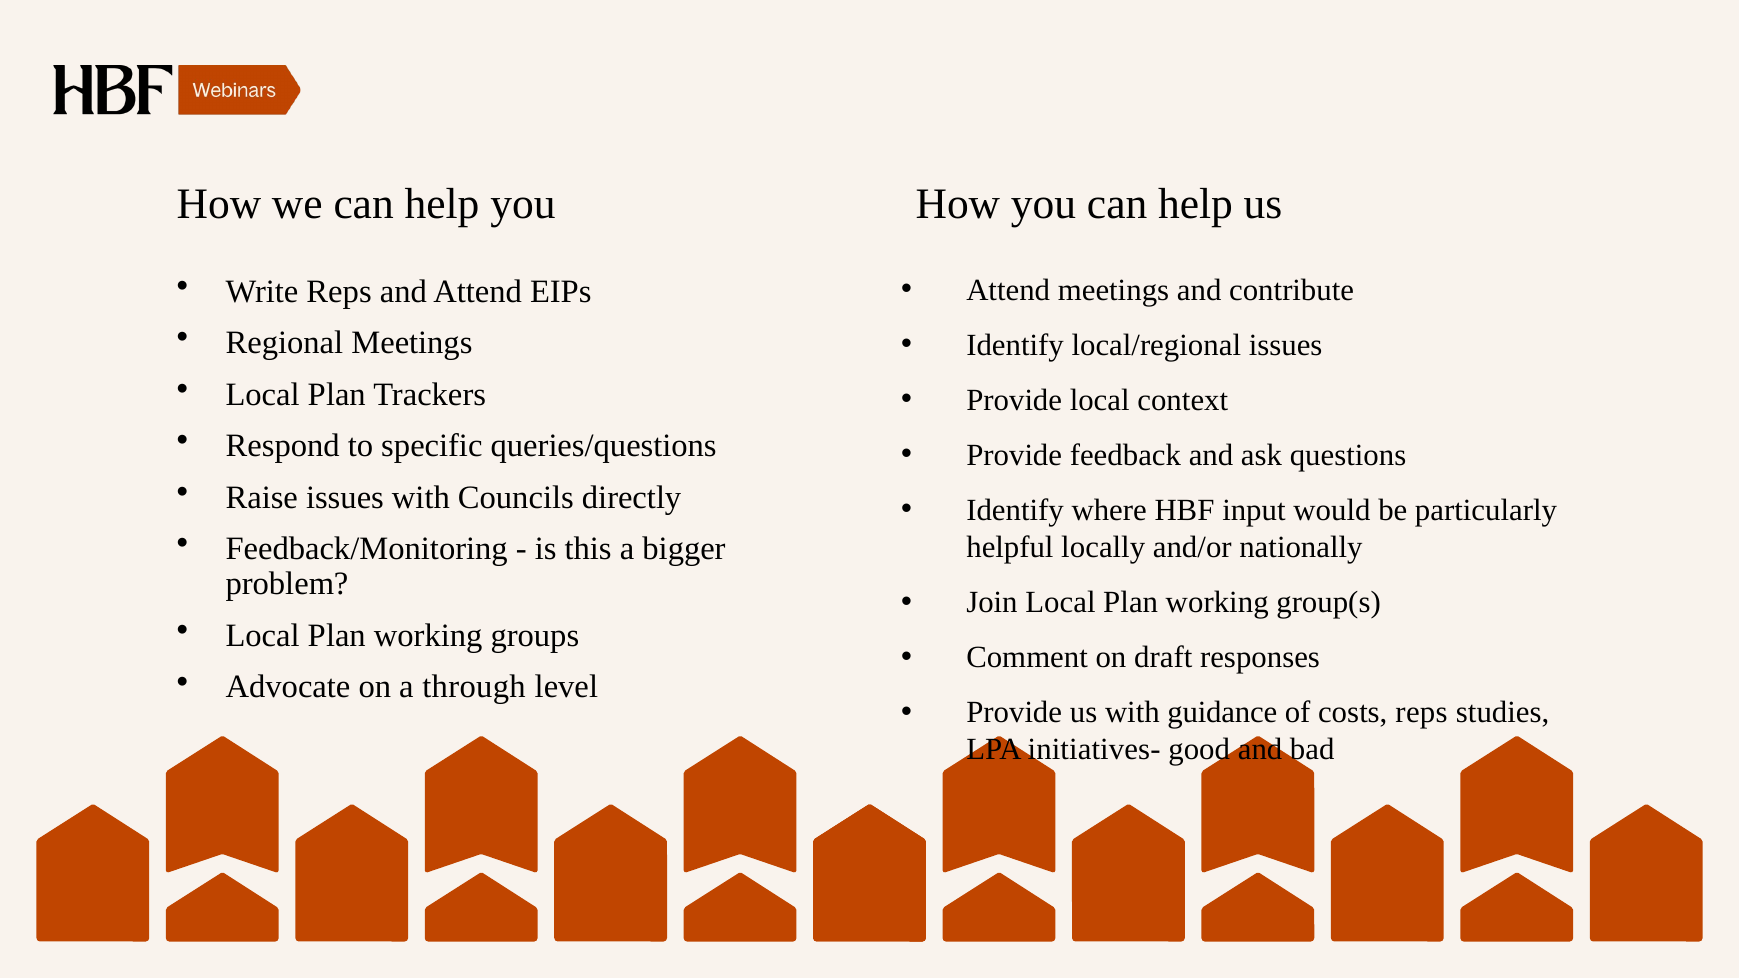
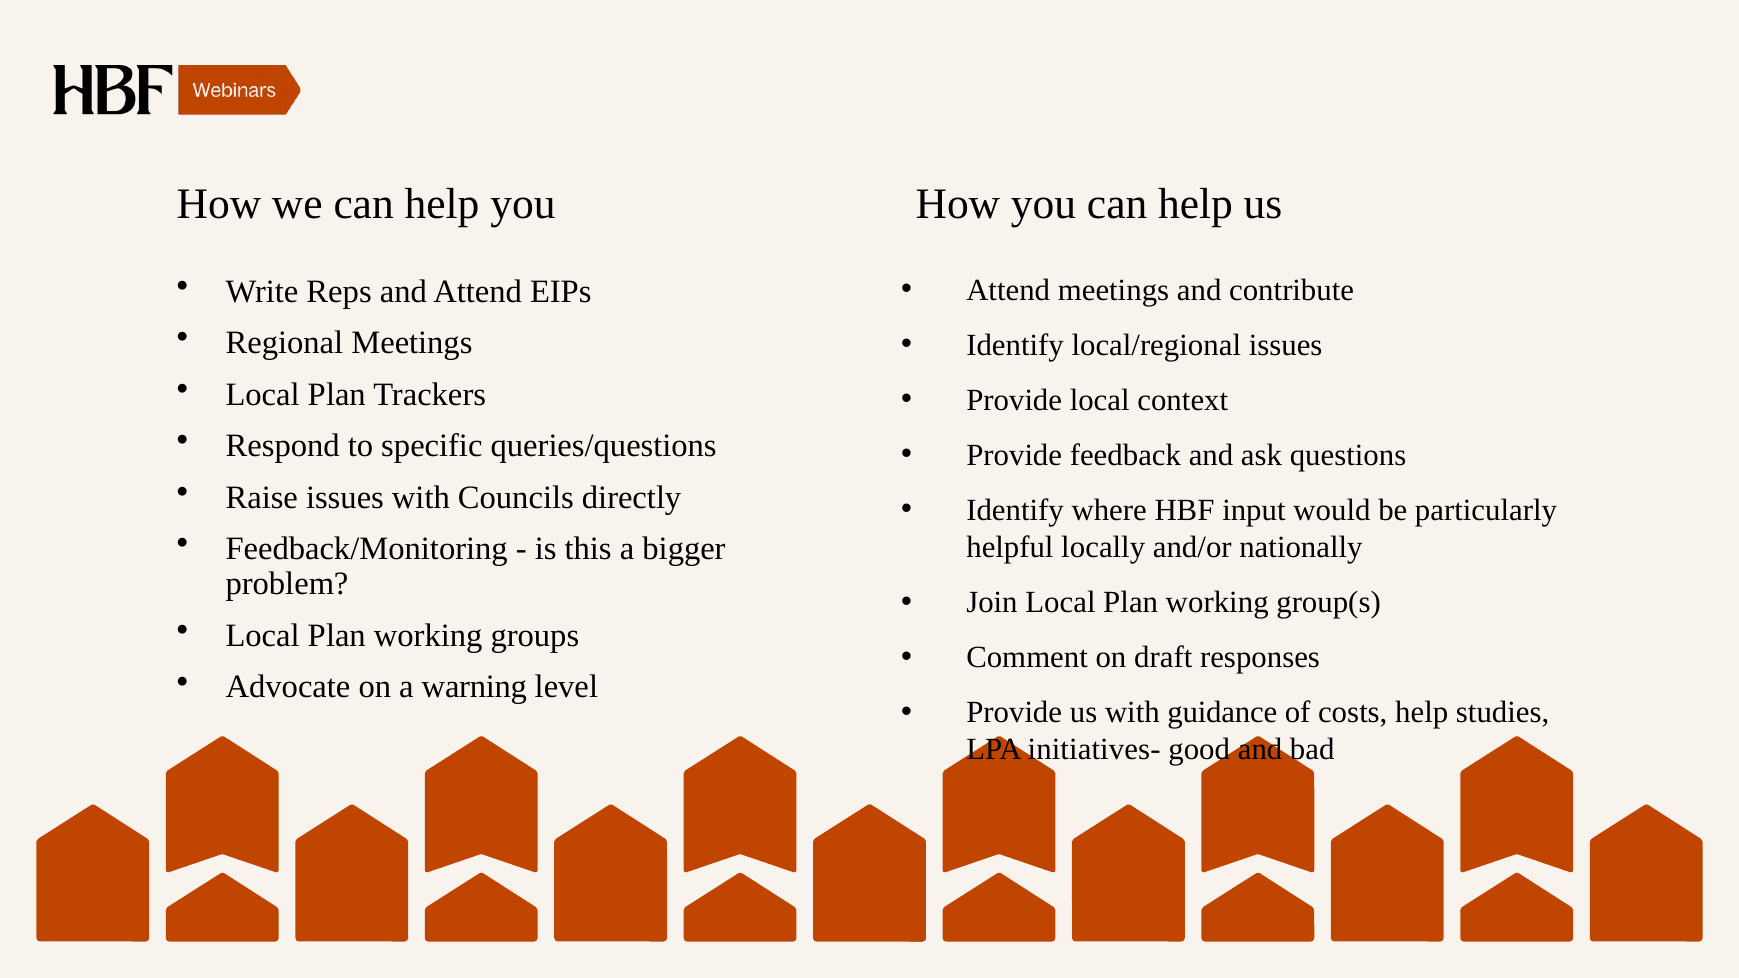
through: through -> warning (474, 687)
costs reps: reps -> help (1422, 713)
